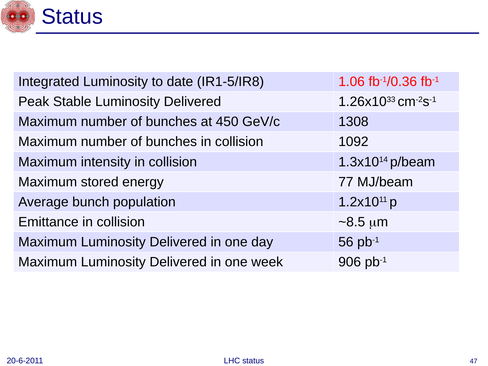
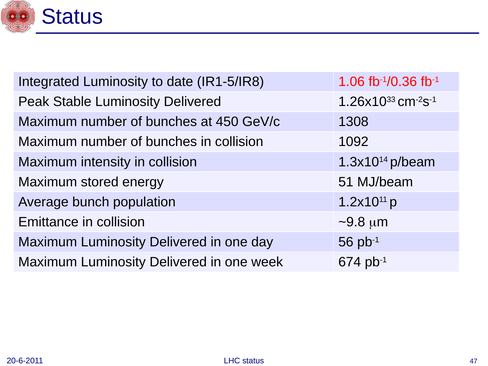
77: 77 -> 51 (346, 182)
~8.5: ~8.5 -> ~9.8 (352, 222)
906: 906 -> 674 (350, 262)
